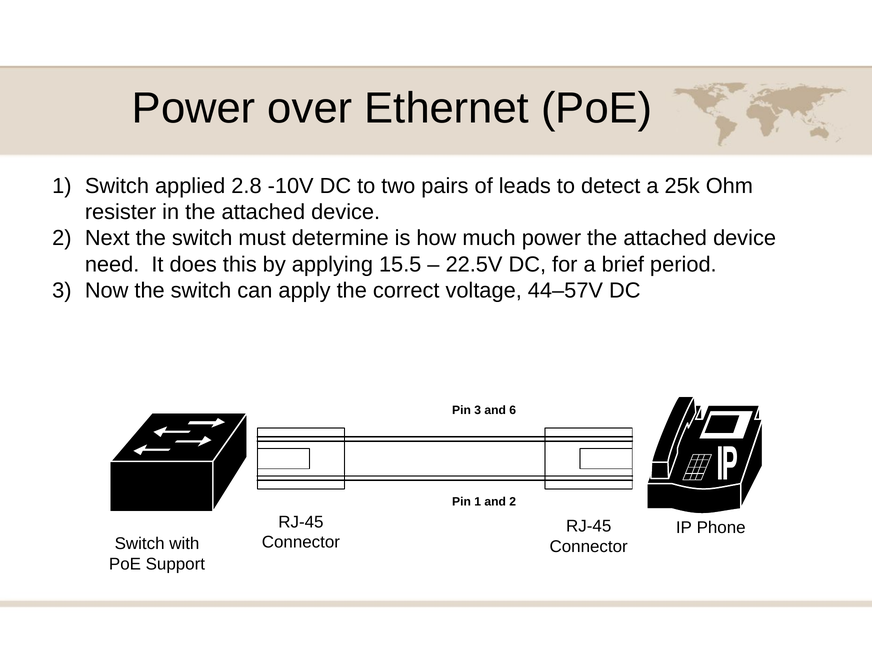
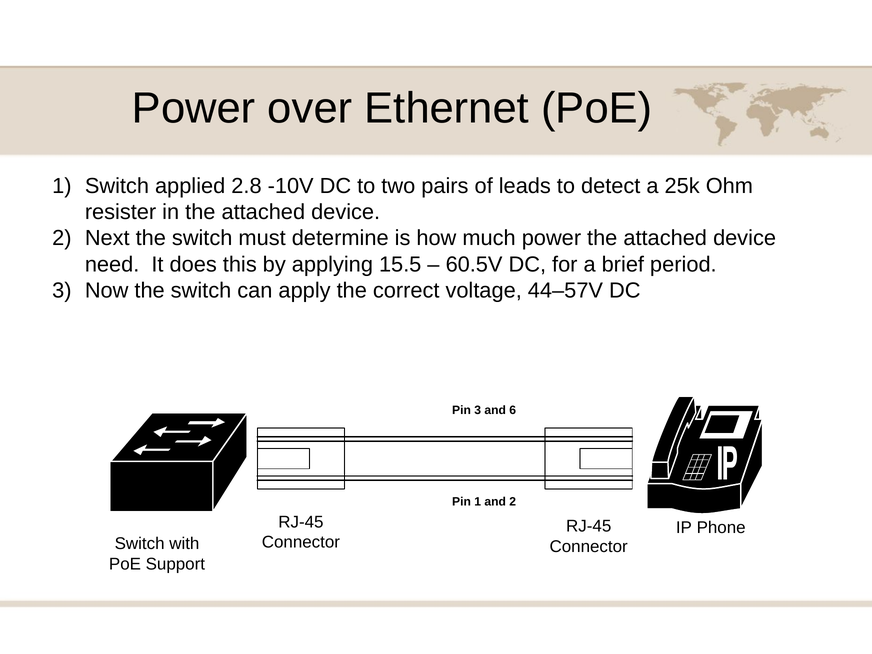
22.5V: 22.5V -> 60.5V (474, 264)
